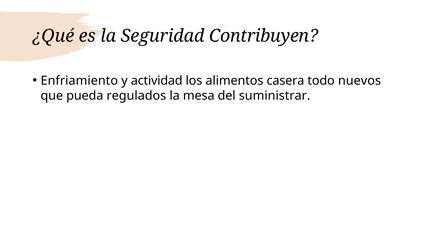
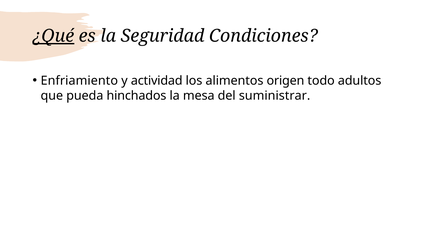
¿Qué underline: none -> present (53, 36)
Contribuyen: Contribuyen -> Condiciones (263, 36)
casera: casera -> origen (285, 81)
nuevos: nuevos -> adultos (360, 81)
regulados: regulados -> hinchados (136, 96)
